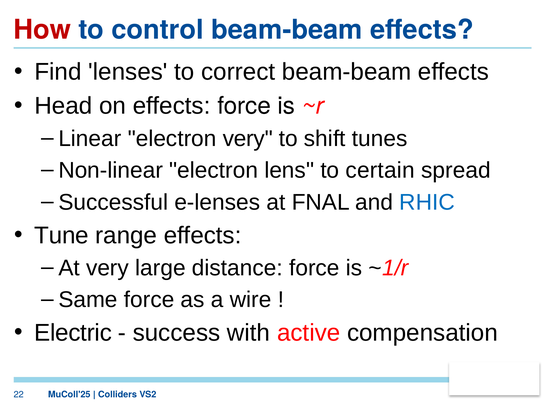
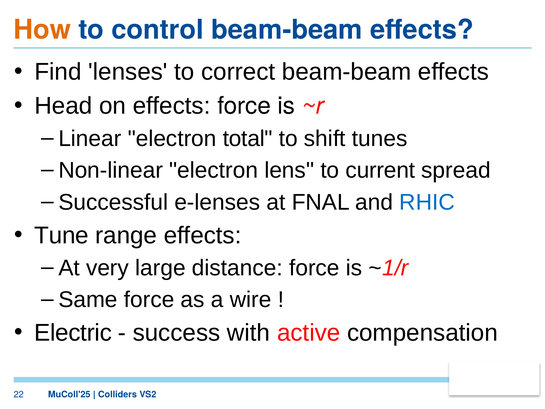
How colour: red -> orange (42, 30)
electron very: very -> total (248, 138)
certain: certain -> current (380, 170)
